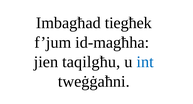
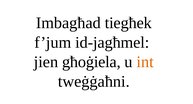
id-magħha: id-magħha -> id-jagħmel (112, 42)
taqilgħu: taqilgħu -> għoġiela (91, 62)
int colour: blue -> orange (145, 62)
